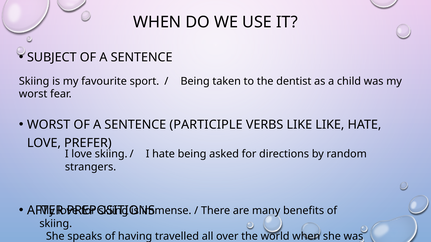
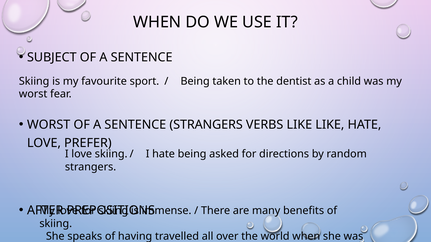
SENTENCE PARTICIPLE: PARTICIPLE -> STRANGERS (206, 125)
